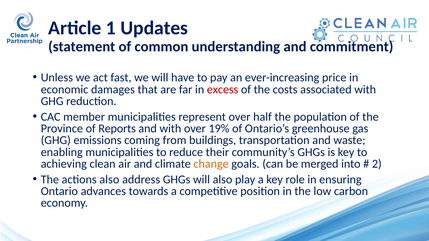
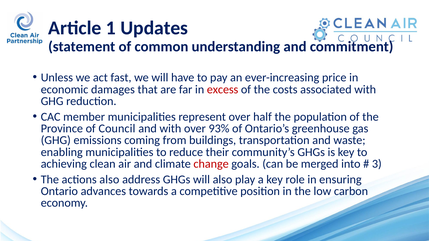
Reports: Reports -> Council (117, 129)
19%: 19% -> 93% (219, 129)
change colour: orange -> red (211, 164)
2: 2 -> 3 (377, 164)
